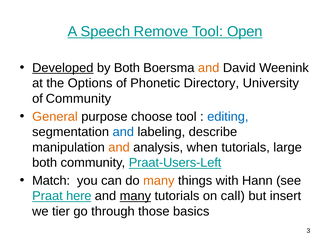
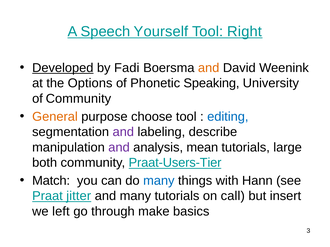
Remove: Remove -> Yourself (161, 32)
Open: Open -> Right (245, 32)
by Both: Both -> Fadi (127, 68)
Directory: Directory -> Speaking (211, 83)
and colour: blue -> purple (123, 132)
and colour: orange -> purple (119, 148)
when: when -> mean (202, 148)
Praat-Users-Left: Praat-Users-Left -> Praat-Users-Tier (175, 163)
many colour: orange -> blue (159, 181)
here: here -> jitter (79, 196)
many underline: present -> none (135, 196)
tier: tier -> left (61, 212)
those: those -> make (154, 212)
